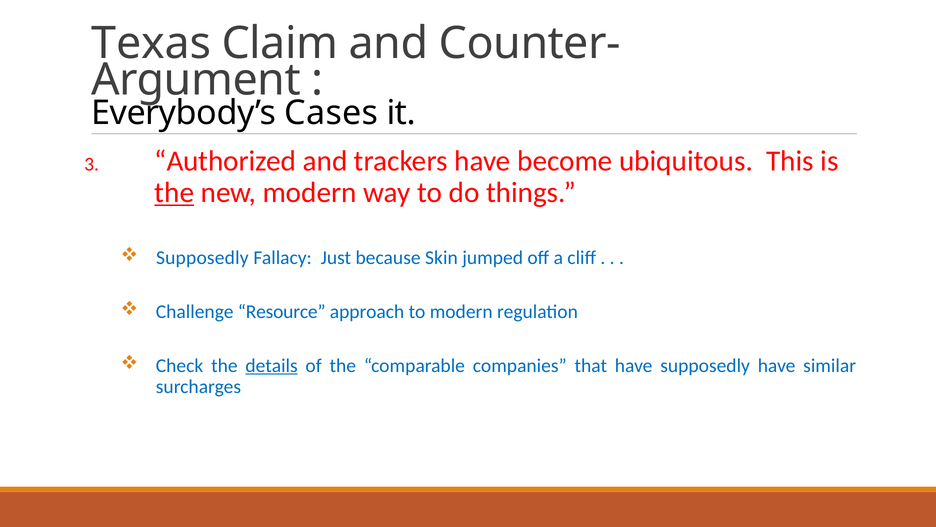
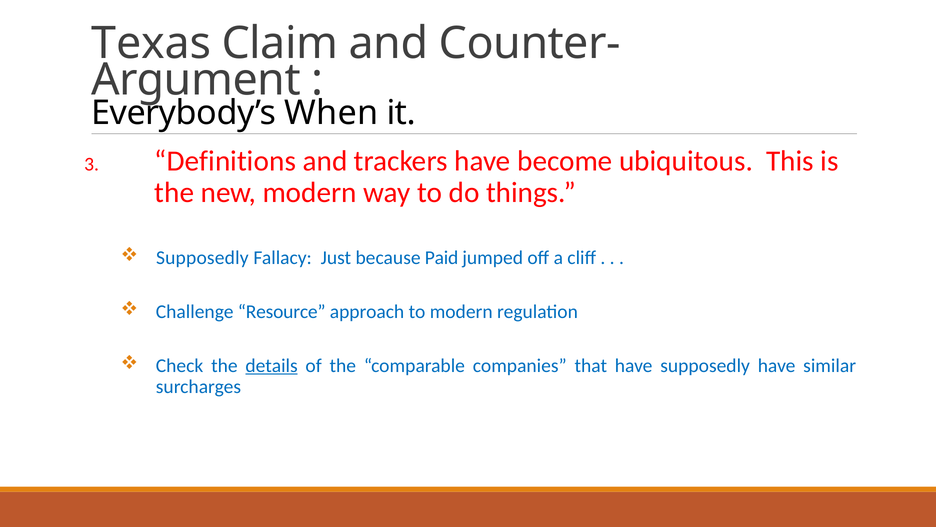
Cases: Cases -> When (331, 113)
Authorized: Authorized -> Definitions (225, 161)
the underline: present -> none (174, 192)
Skin: Skin -> Paid (442, 257)
